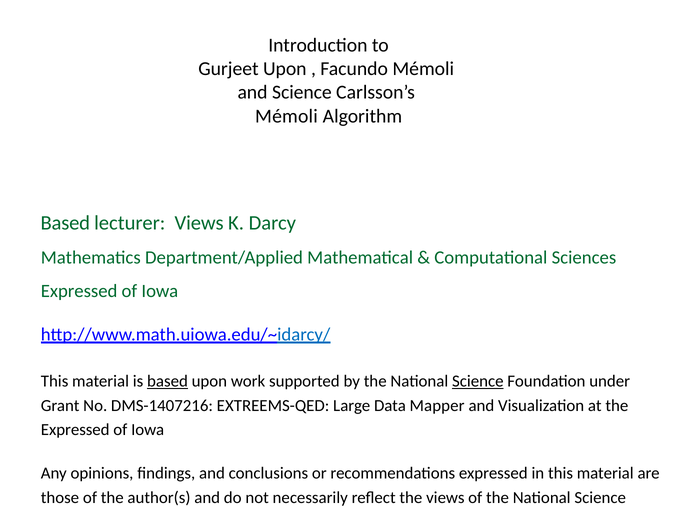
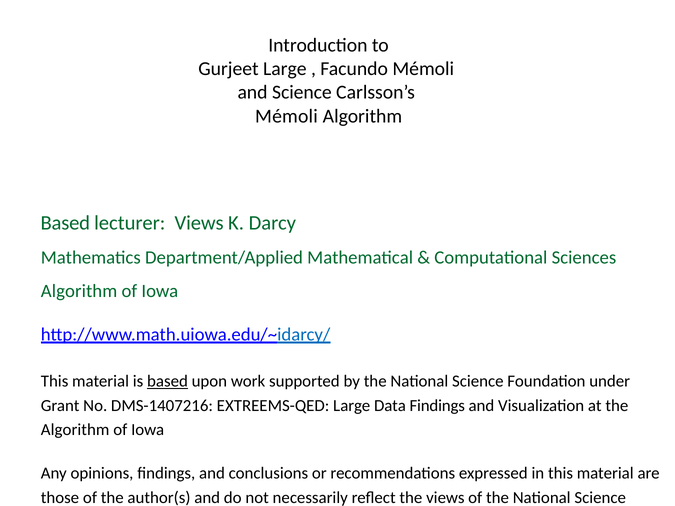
Gurjeet Upon: Upon -> Large (285, 69)
Expressed: Expressed -> Algorithm (79, 291)
Science underline: present -> none (478, 381)
Data Mapper: Mapper -> Findings (437, 406)
Expressed: Expressed -> Algorithm (75, 430)
